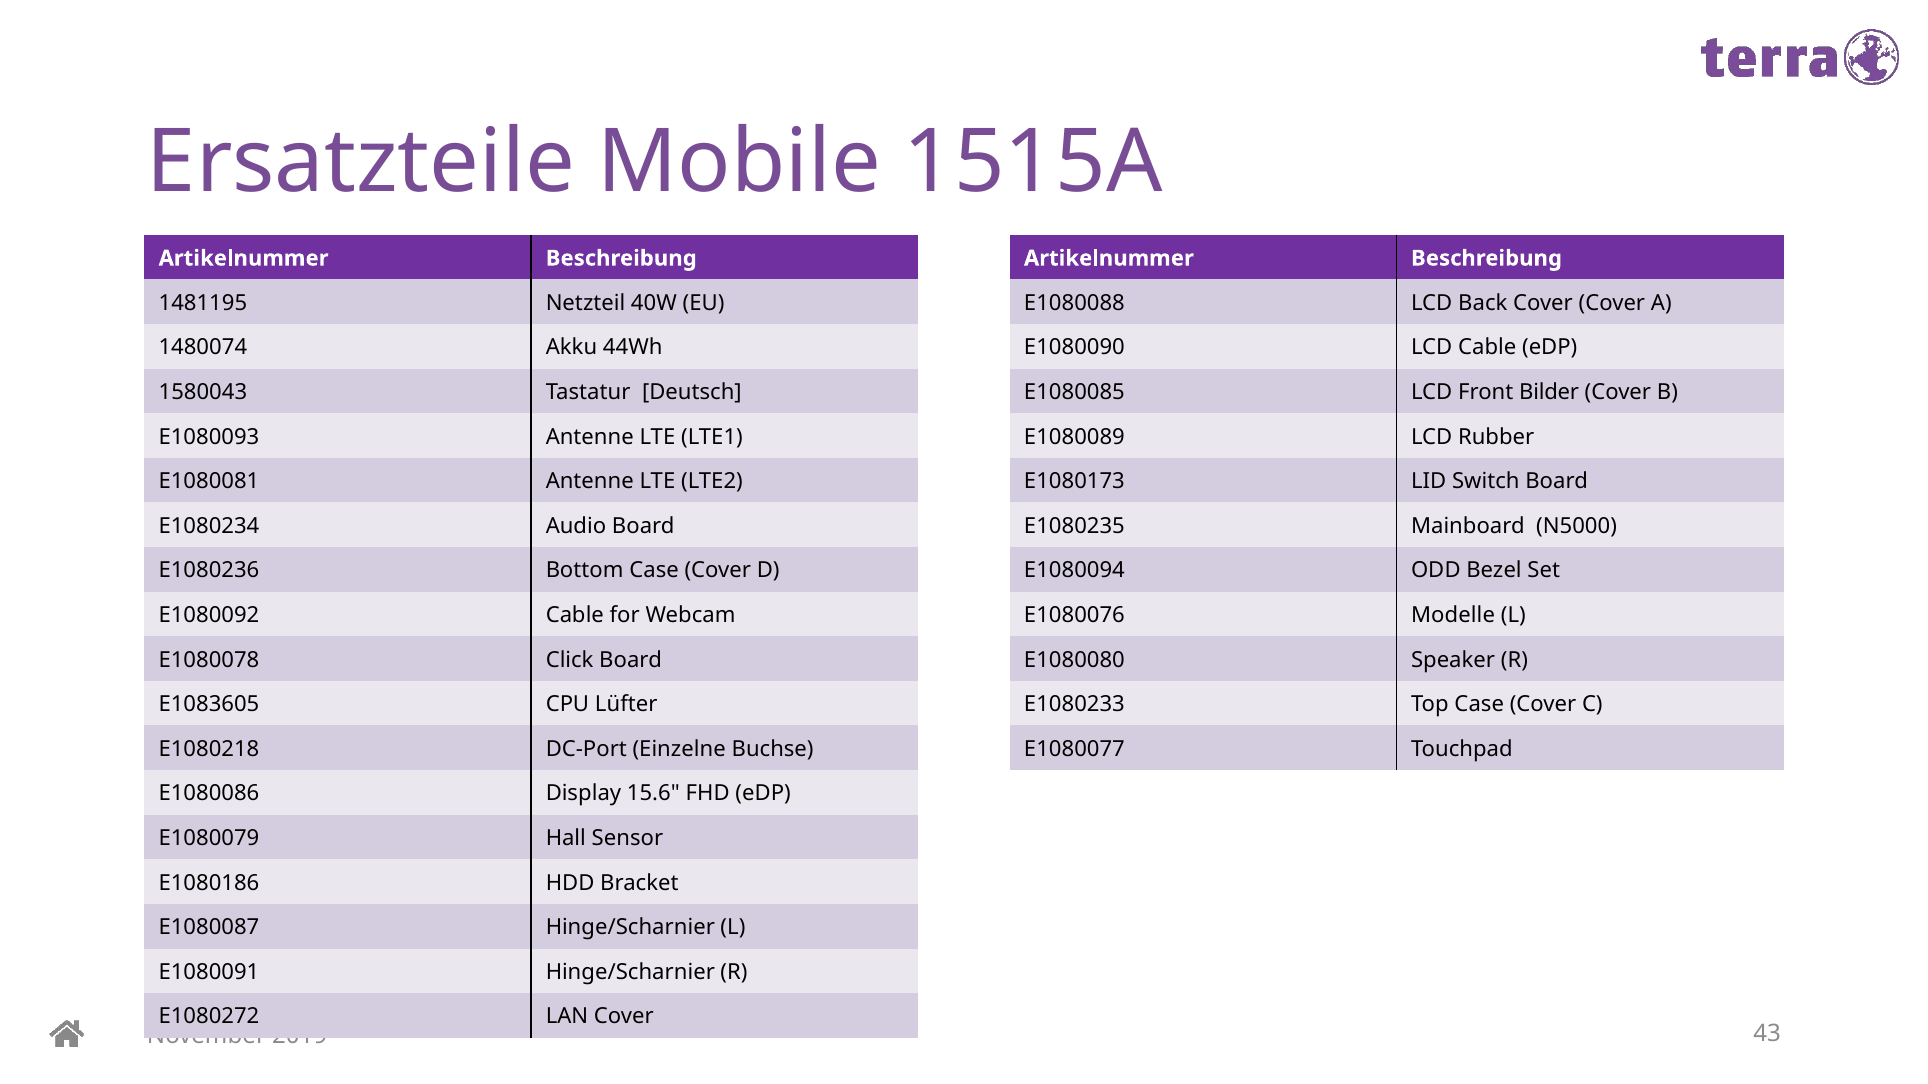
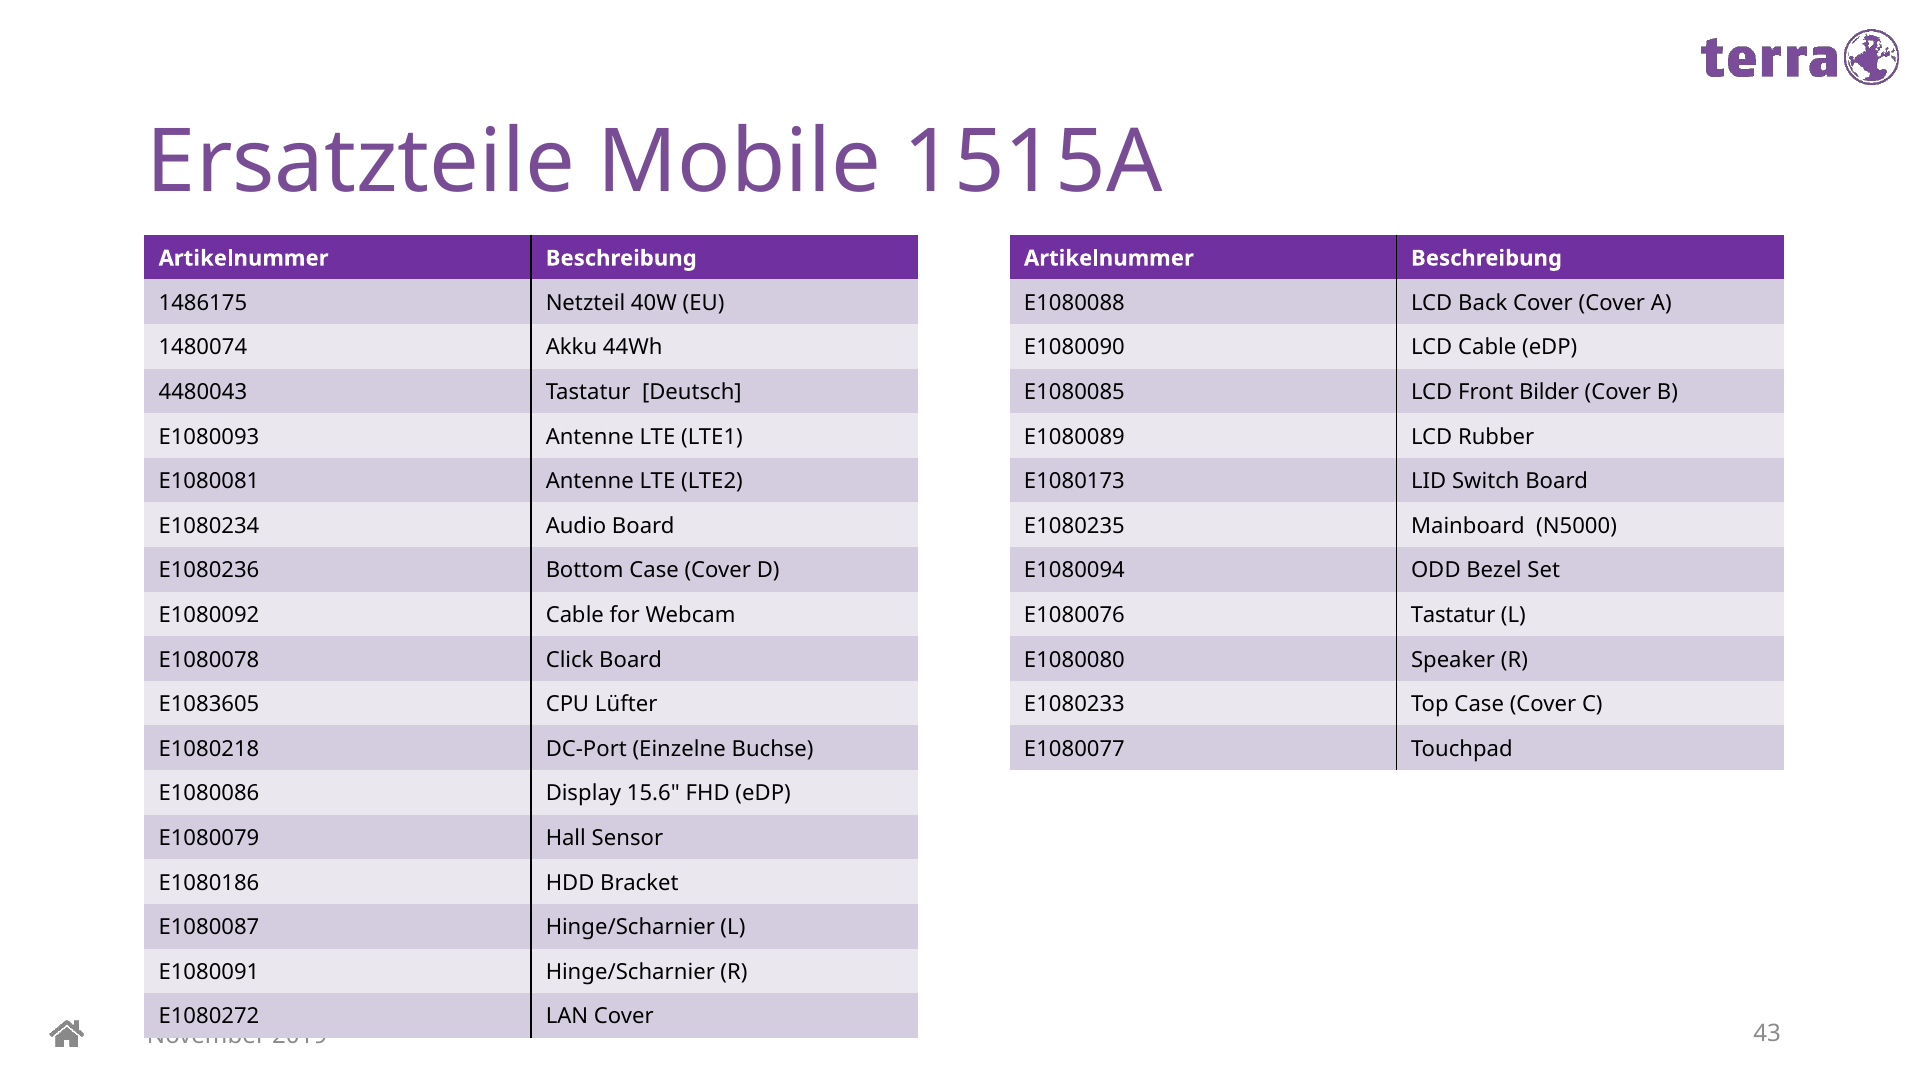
1481195: 1481195 -> 1486175 (203, 303)
1580043: 1580043 -> 4480043 (203, 392)
E1080076 Modelle: Modelle -> Tastatur (1453, 615)
